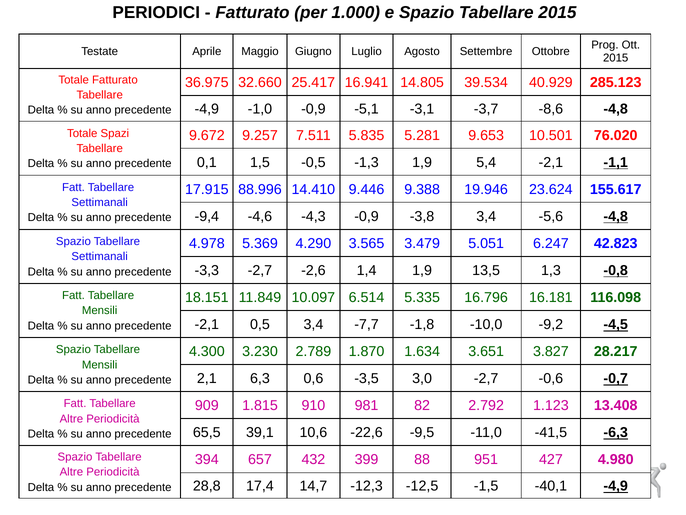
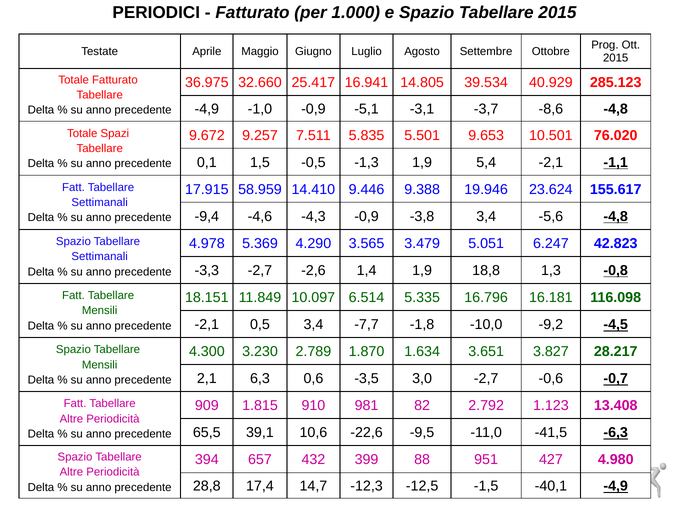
5.281: 5.281 -> 5.501 (422, 135)
88.996: 88.996 -> 58.959 (260, 189)
13,5: 13,5 -> 18,8 (486, 270)
